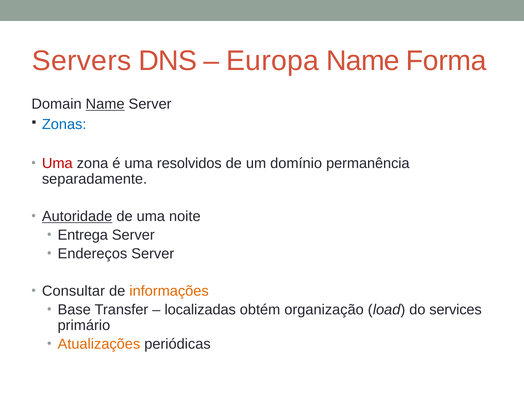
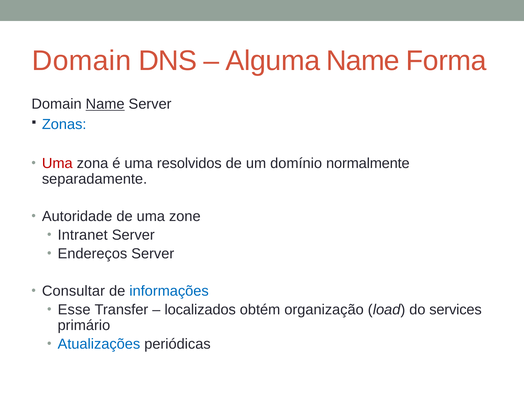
Servers: Servers -> Domain (82, 61)
Europa: Europa -> Alguma (273, 61)
permanência: permanência -> normalmente (368, 163)
Autoridade underline: present -> none (77, 216)
noite: noite -> zone (185, 216)
Entrega: Entrega -> Intranet (83, 235)
informações colour: orange -> blue (169, 291)
Base: Base -> Esse (74, 310)
localizadas: localizadas -> localizados (200, 310)
Atualizações colour: orange -> blue (99, 344)
